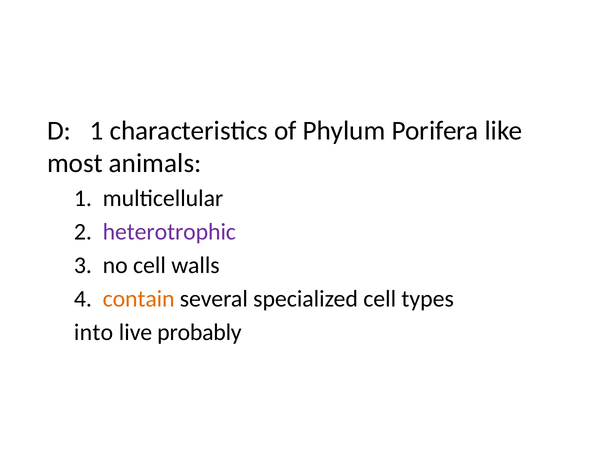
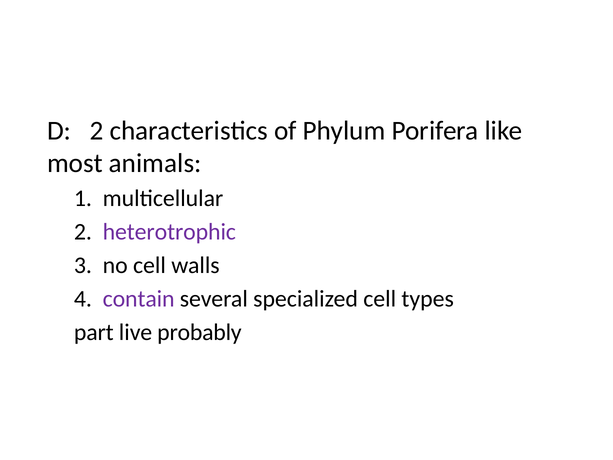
D 1: 1 -> 2 (97, 131)
contain colour: orange -> purple (139, 299)
into: into -> part (94, 332)
